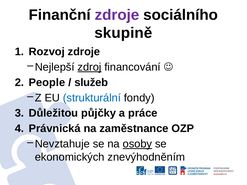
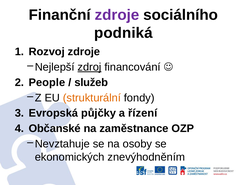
skupině: skupině -> podniká (123, 33)
strukturální colour: blue -> orange (92, 98)
Důležitou: Důležitou -> Evropská (53, 113)
práce: práce -> řízení (143, 113)
Právnická: Právnická -> Občanské (55, 129)
osoby underline: present -> none (137, 144)
